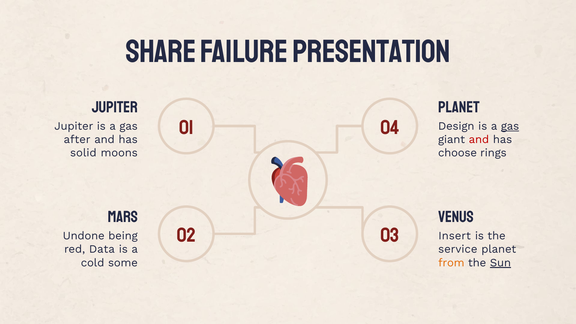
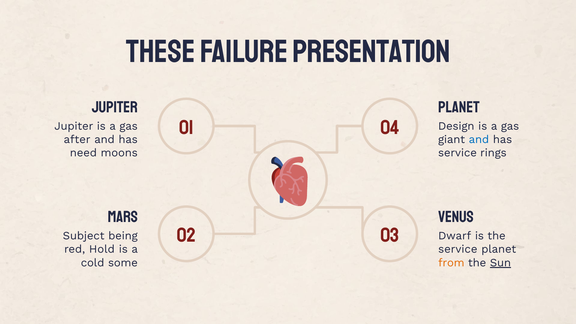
Share: Share -> These (161, 52)
gas underline: present -> none (510, 126)
and colour: red -> blue (479, 139)
solid: solid -> need (83, 153)
choose: choose -> service (457, 153)
Undone: Undone -> Subject (84, 236)
Insert: Insert -> Dwarf (455, 236)
Data: Data -> Hold (102, 249)
